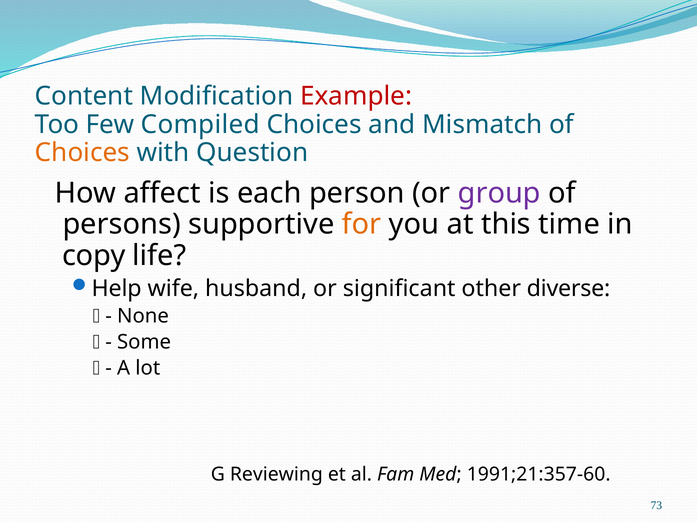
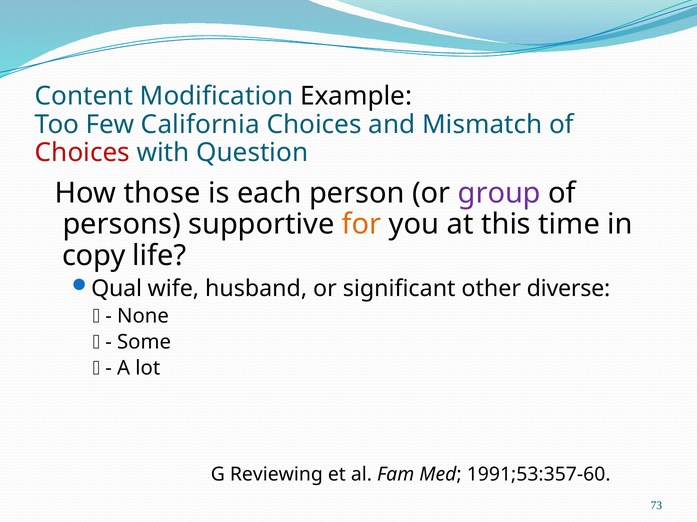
Example colour: red -> black (356, 96)
Compiled: Compiled -> California (200, 125)
Choices colour: orange -> red (82, 153)
affect: affect -> those (162, 193)
Help: Help -> Qual (117, 289)
1991;21:357-60: 1991;21:357-60 -> 1991;53:357-60 (539, 475)
